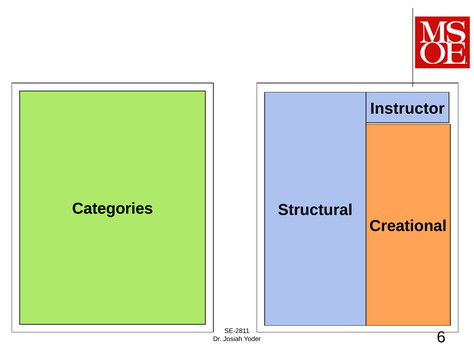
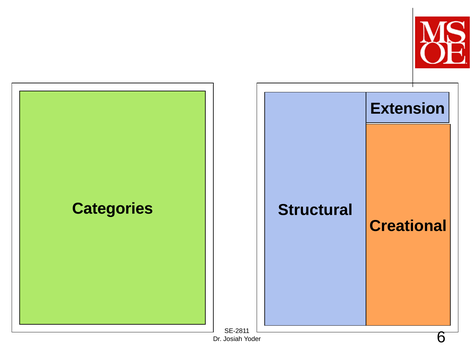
Instructor: Instructor -> Extension (408, 108)
